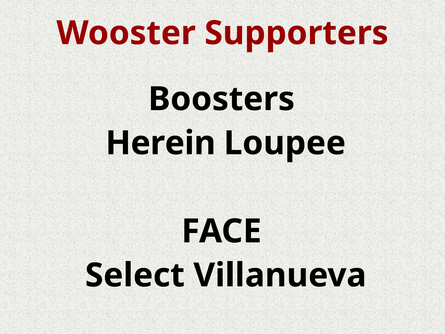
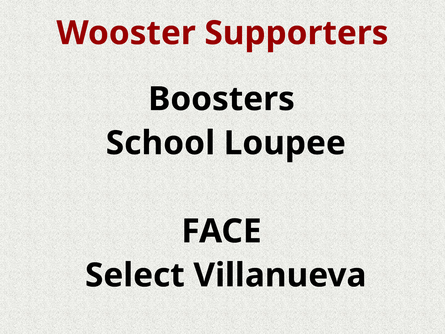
Herein: Herein -> School (160, 143)
